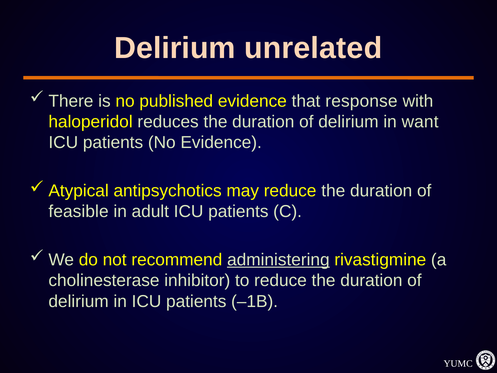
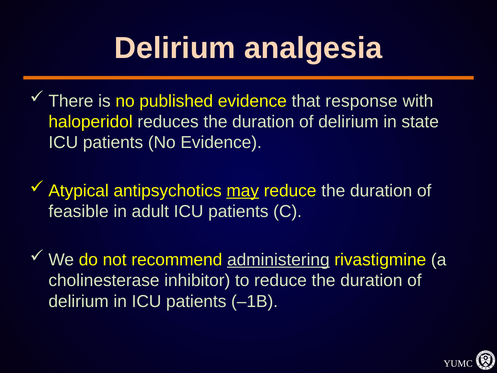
unrelated: unrelated -> analgesia (313, 48)
want: want -> state (420, 122)
may underline: none -> present (243, 191)
